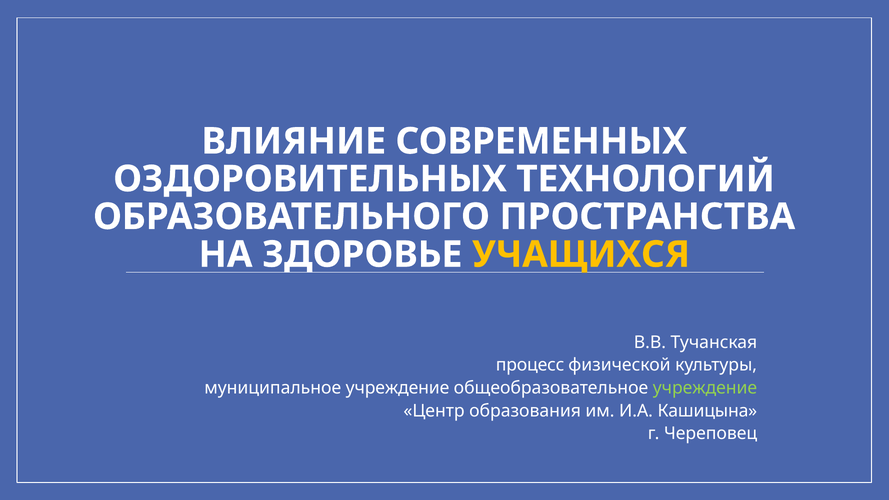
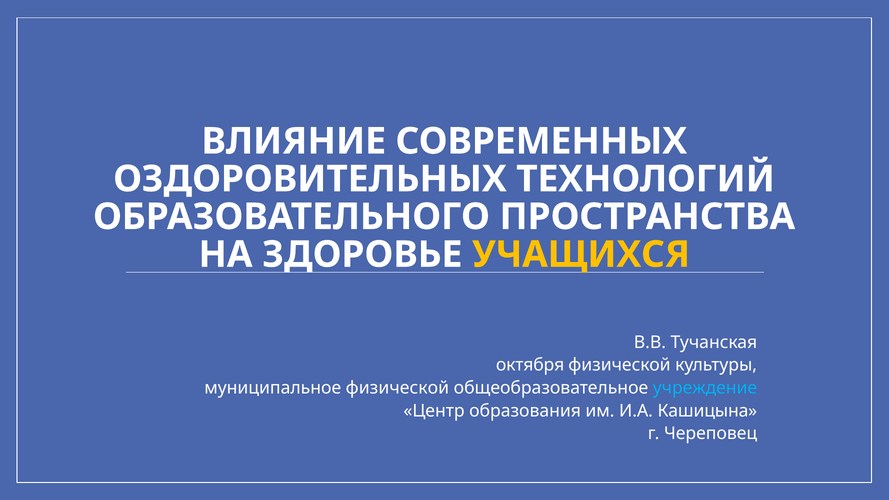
процесс: процесс -> октября (530, 365)
муниципальное учреждение: учреждение -> физической (397, 388)
учреждение colour: light green -> light blue (705, 388)
